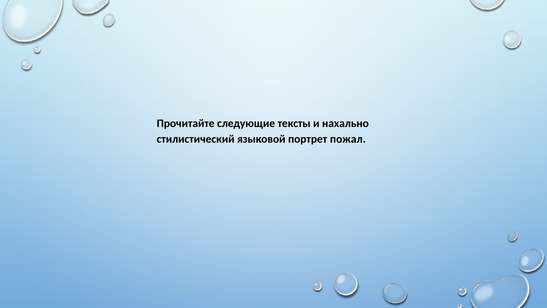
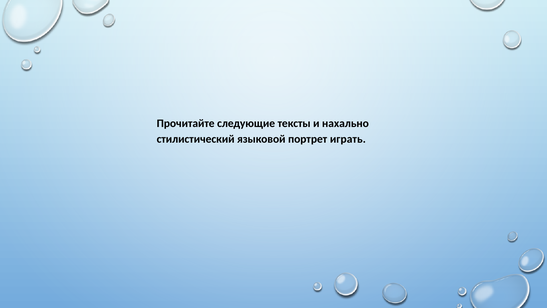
пожал: пожал -> играть (348, 139)
